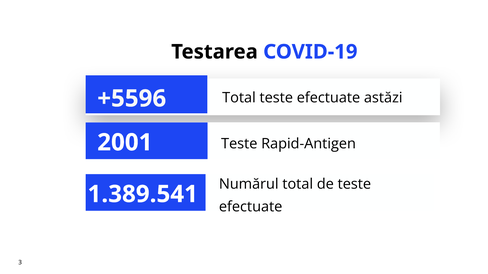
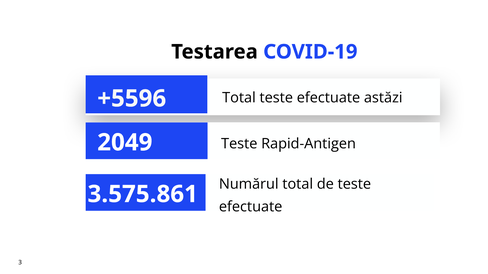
2001: 2001 -> 2049 (125, 143)
1.389.541: 1.389.541 -> 3.575.861 (143, 195)
